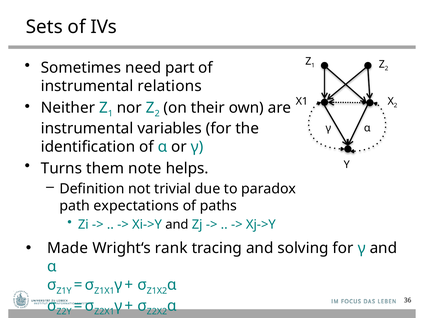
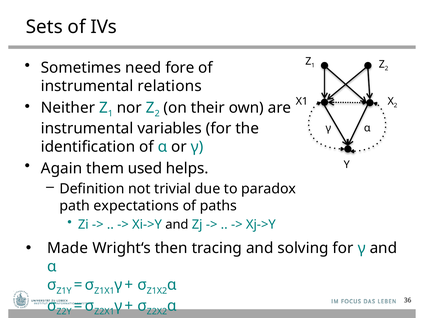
part: part -> fore (180, 68)
Turns: Turns -> Again (62, 168)
note: note -> used (145, 168)
rank: rank -> then (171, 248)
